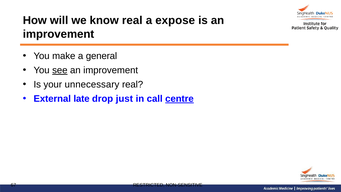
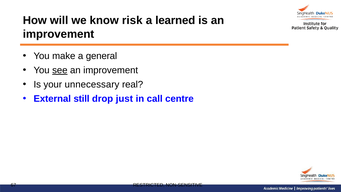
know real: real -> risk (132, 20)
expose: expose -> learned (175, 20)
late: late -> still (82, 99)
centre underline: present -> none (179, 99)
